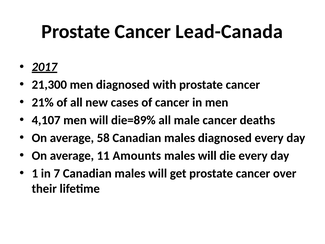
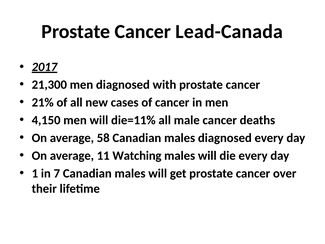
4,107: 4,107 -> 4,150 (46, 120)
die=89%: die=89% -> die=11% (133, 120)
Amounts: Amounts -> Watching (137, 156)
